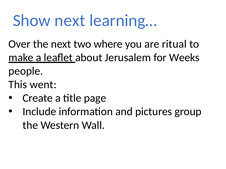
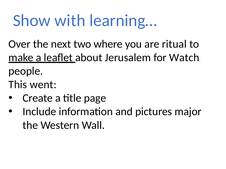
Show next: next -> with (70, 21)
Weeks: Weeks -> Watch (184, 58)
group: group -> major (188, 112)
